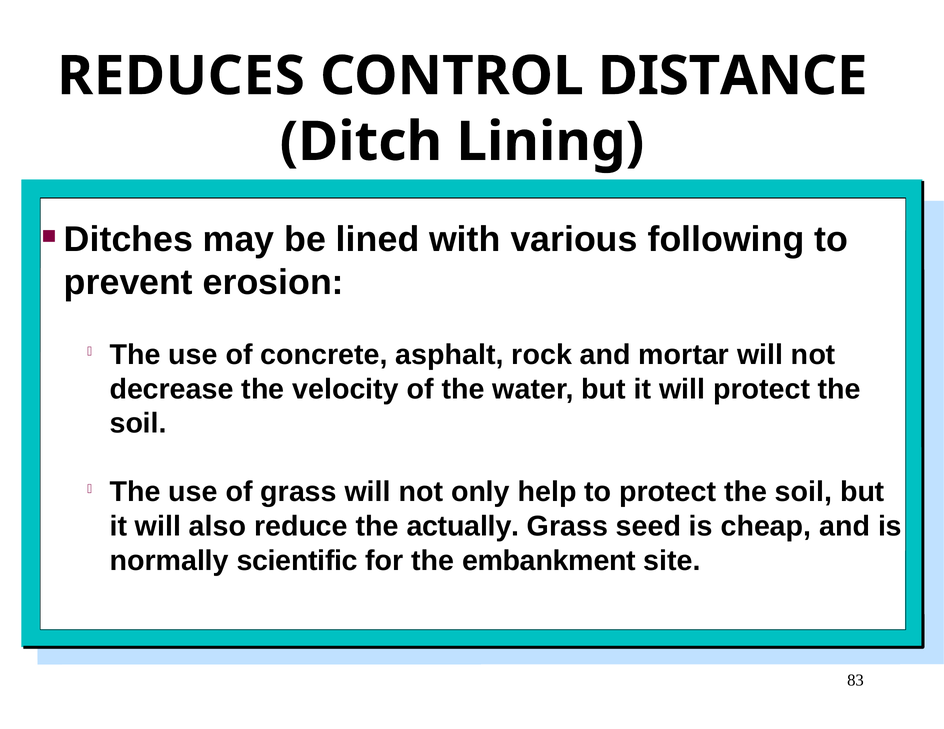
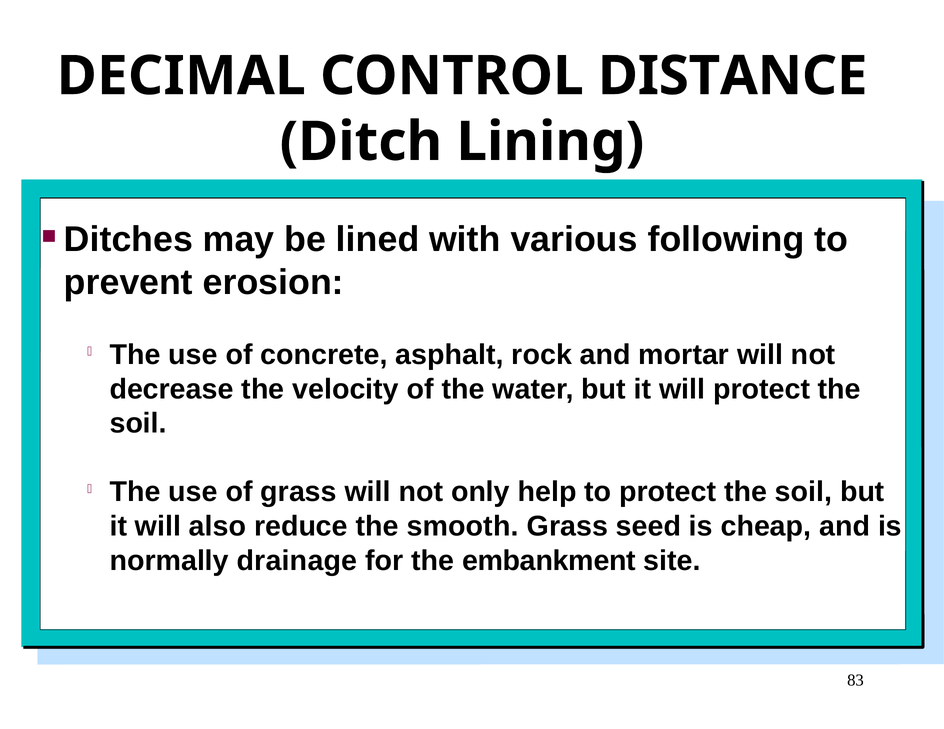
REDUCES: REDUCES -> DECIMAL (181, 76)
actually: actually -> smooth (463, 527)
scientific: scientific -> drainage (297, 561)
